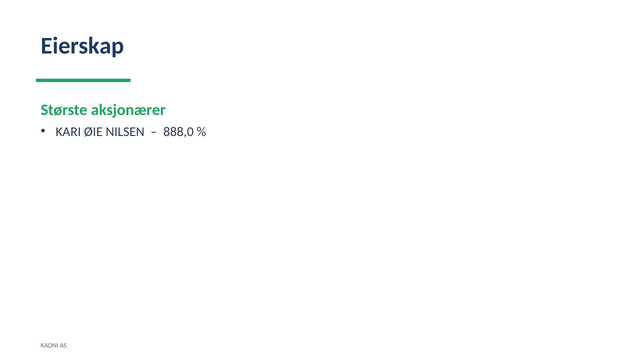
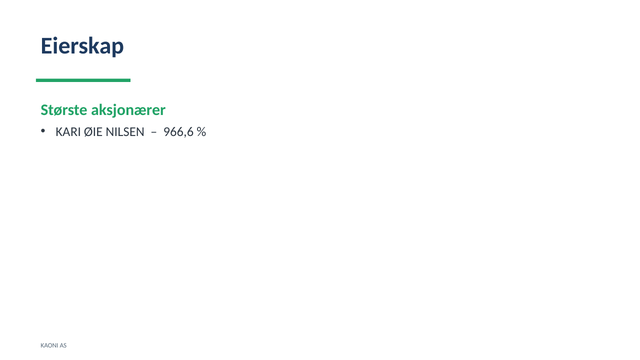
888,0: 888,0 -> 966,6 (178, 132)
